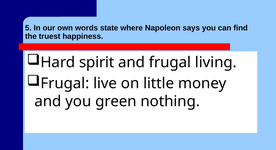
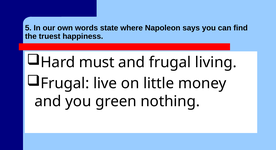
spirit: spirit -> must (97, 63)
